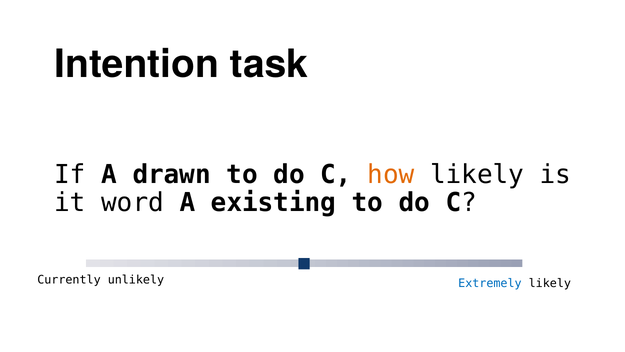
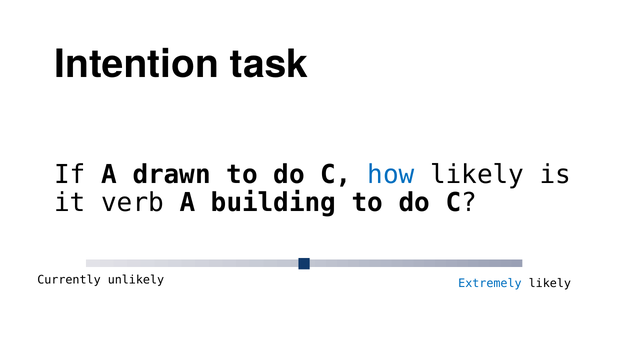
how colour: orange -> blue (391, 174)
word: word -> verb (133, 202)
existing: existing -> building (273, 202)
